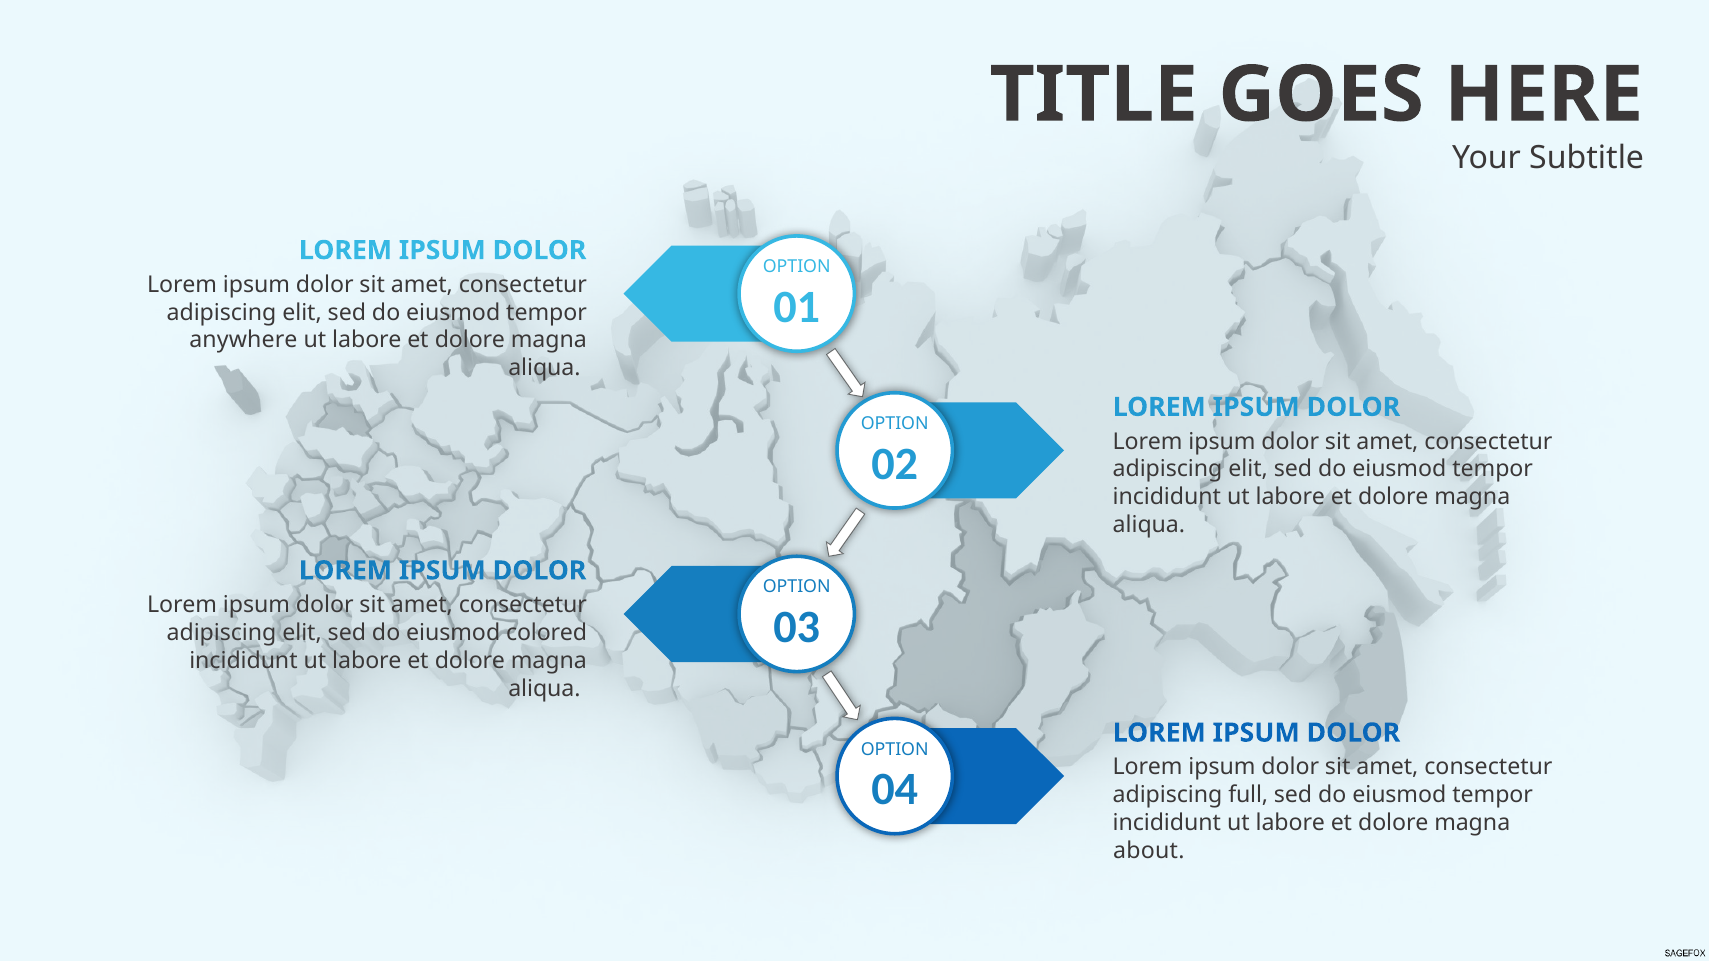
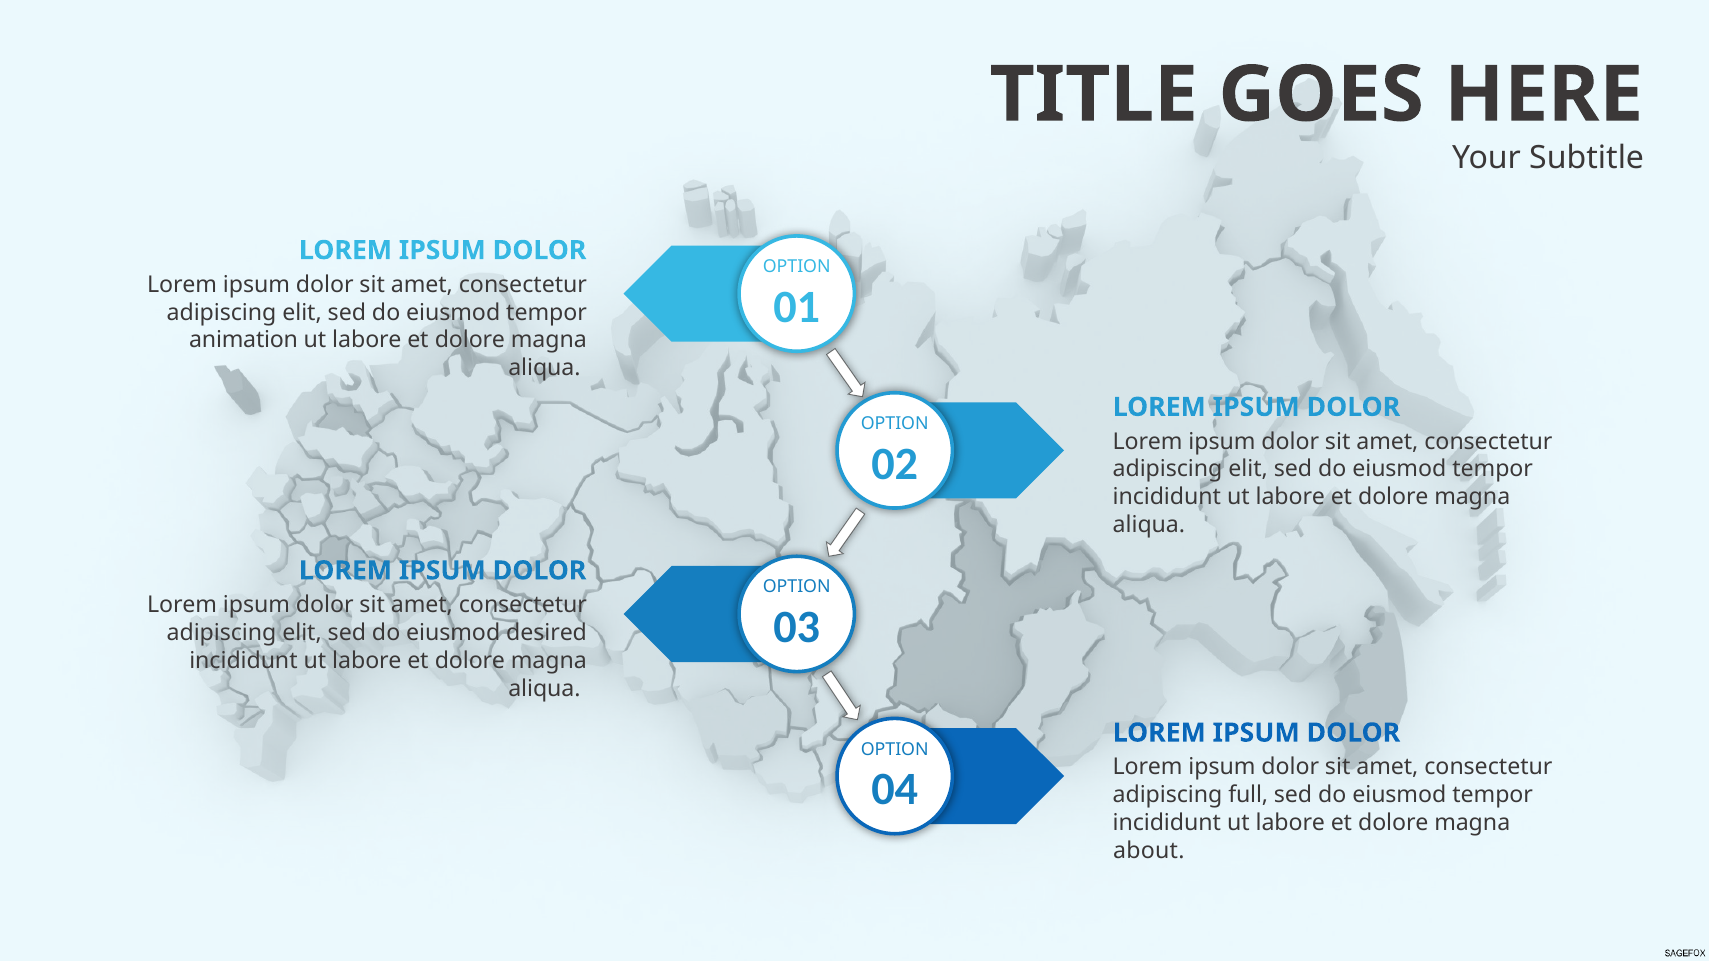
anywhere: anywhere -> animation (244, 340)
colored: colored -> desired (547, 633)
